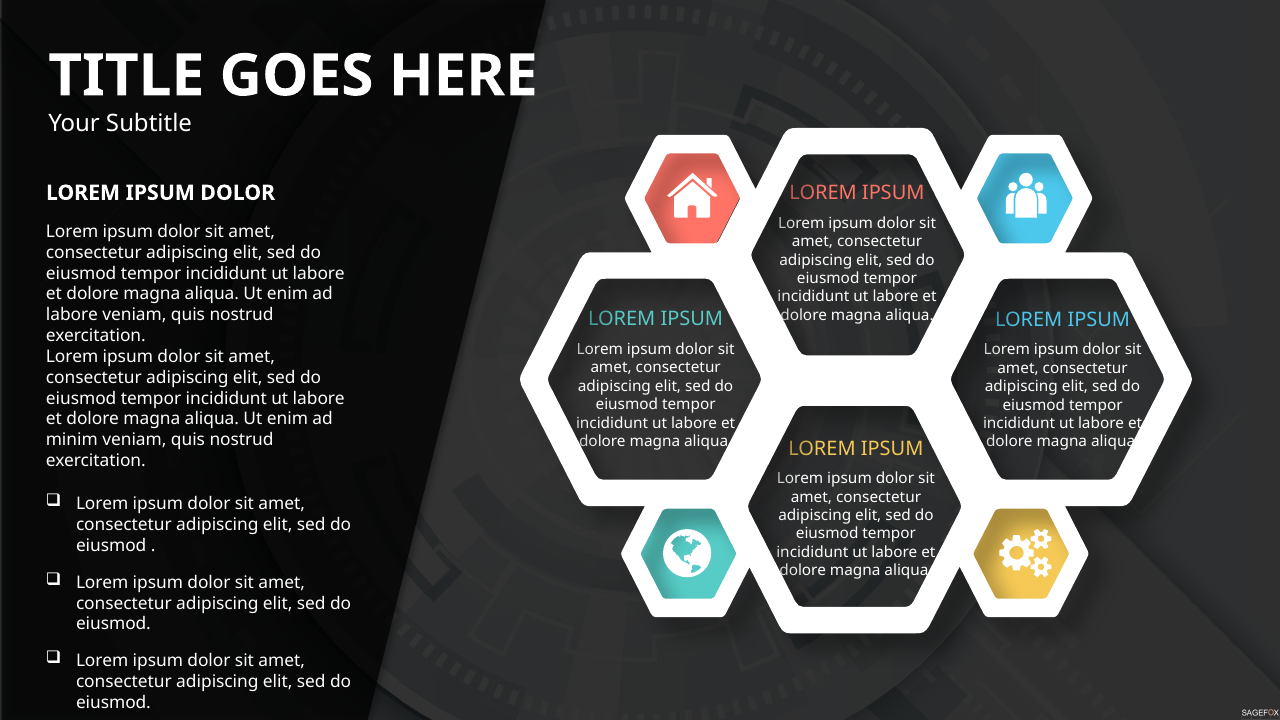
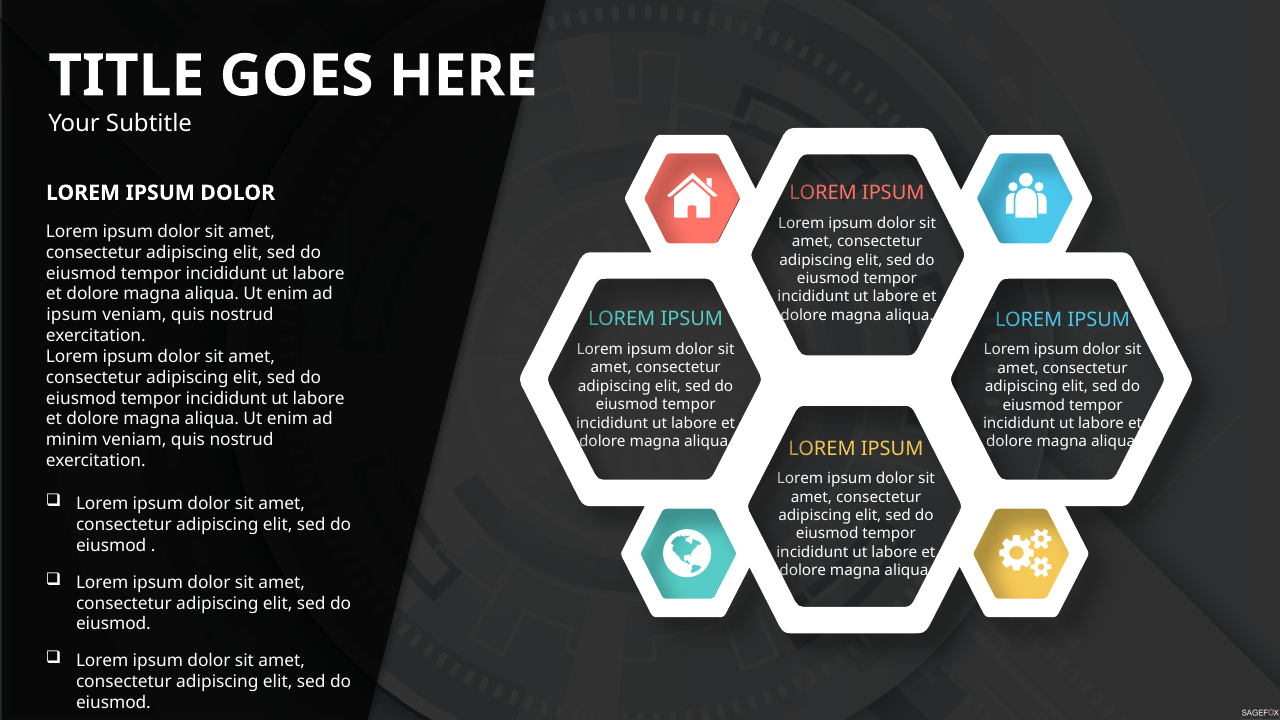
labore: labore -> ipsum (72, 315)
